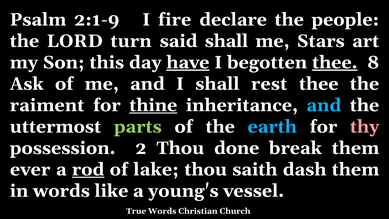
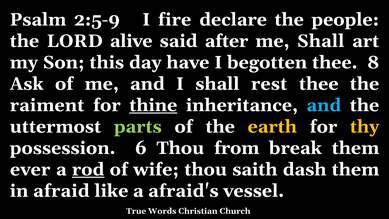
2:1-9: 2:1-9 -> 2:5-9 (97, 20)
turn: turn -> alive (131, 41)
said shall: shall -> after (226, 41)
me Stars: Stars -> Shall (321, 41)
have underline: present -> none (188, 62)
thee underline: present -> none (335, 62)
earth colour: light blue -> yellow (272, 127)
thy colour: pink -> yellow (365, 127)
2: 2 -> 6 (141, 148)
done: done -> from (237, 148)
lake: lake -> wife (156, 169)
in words: words -> afraid (61, 191)
young's: young's -> afraid's (183, 191)
